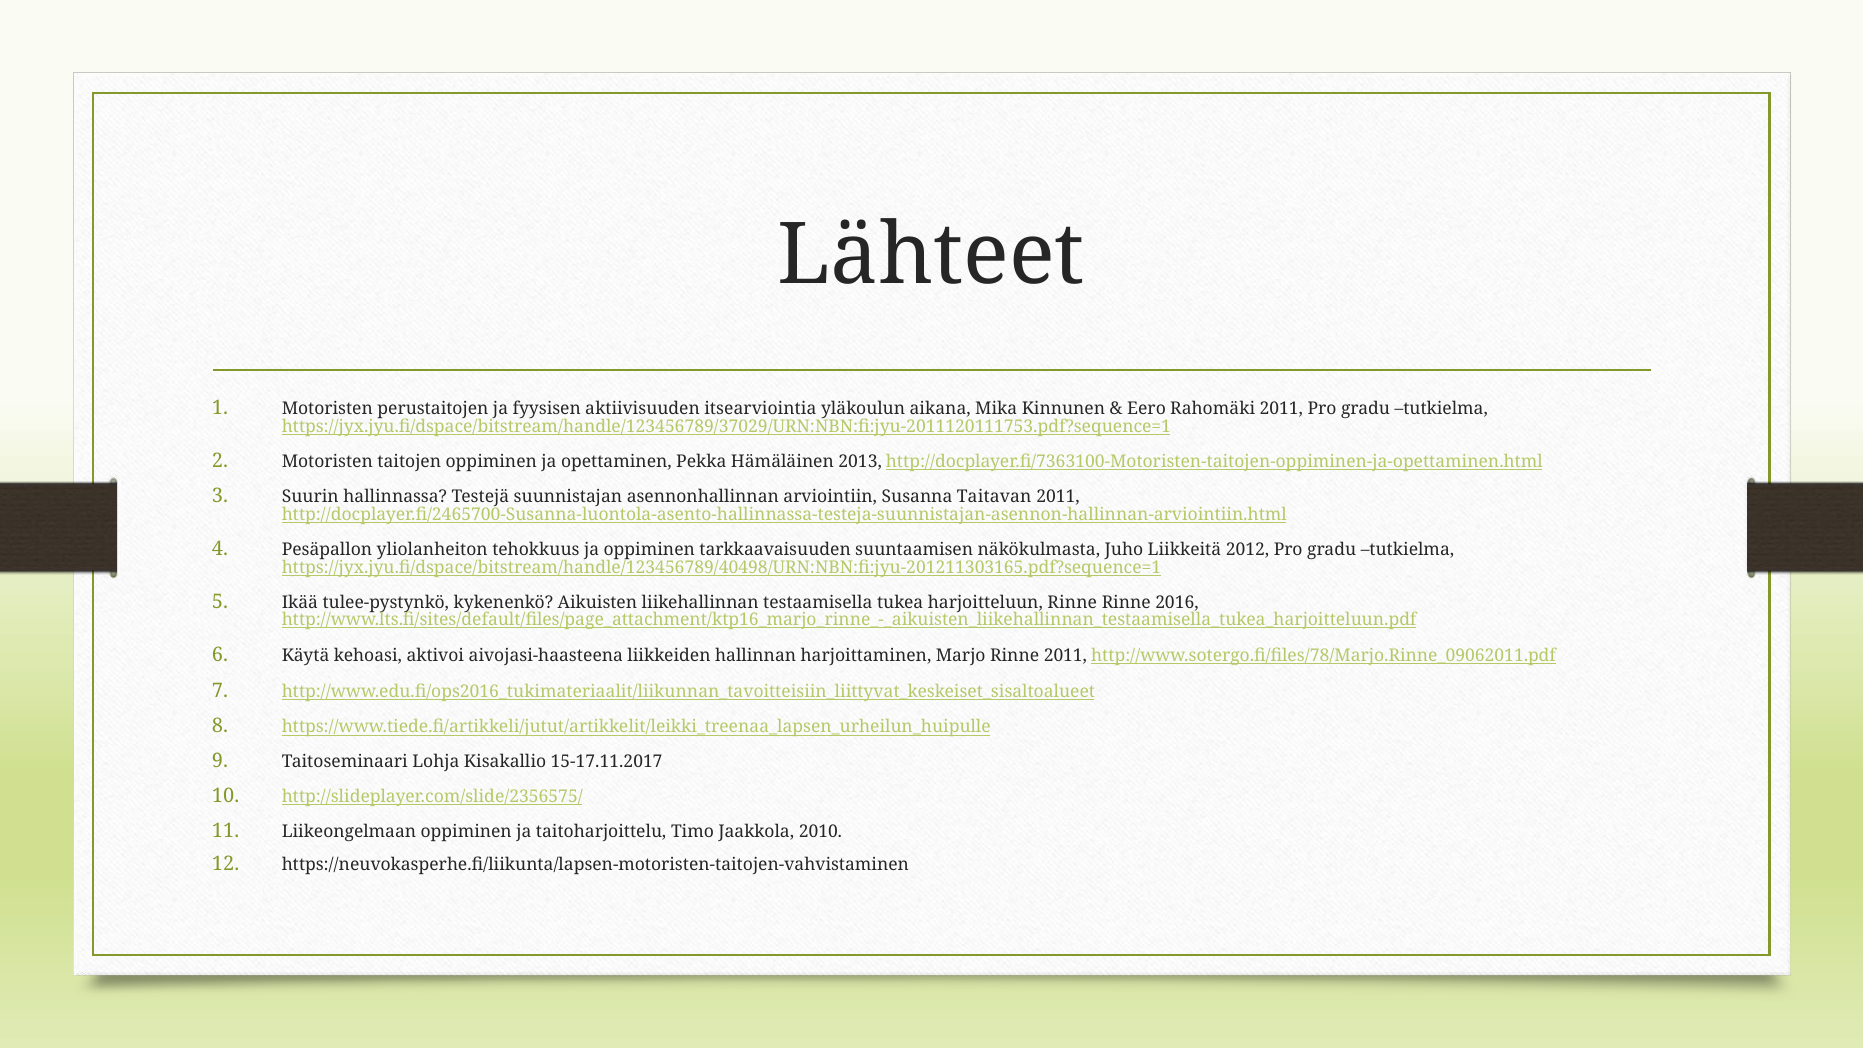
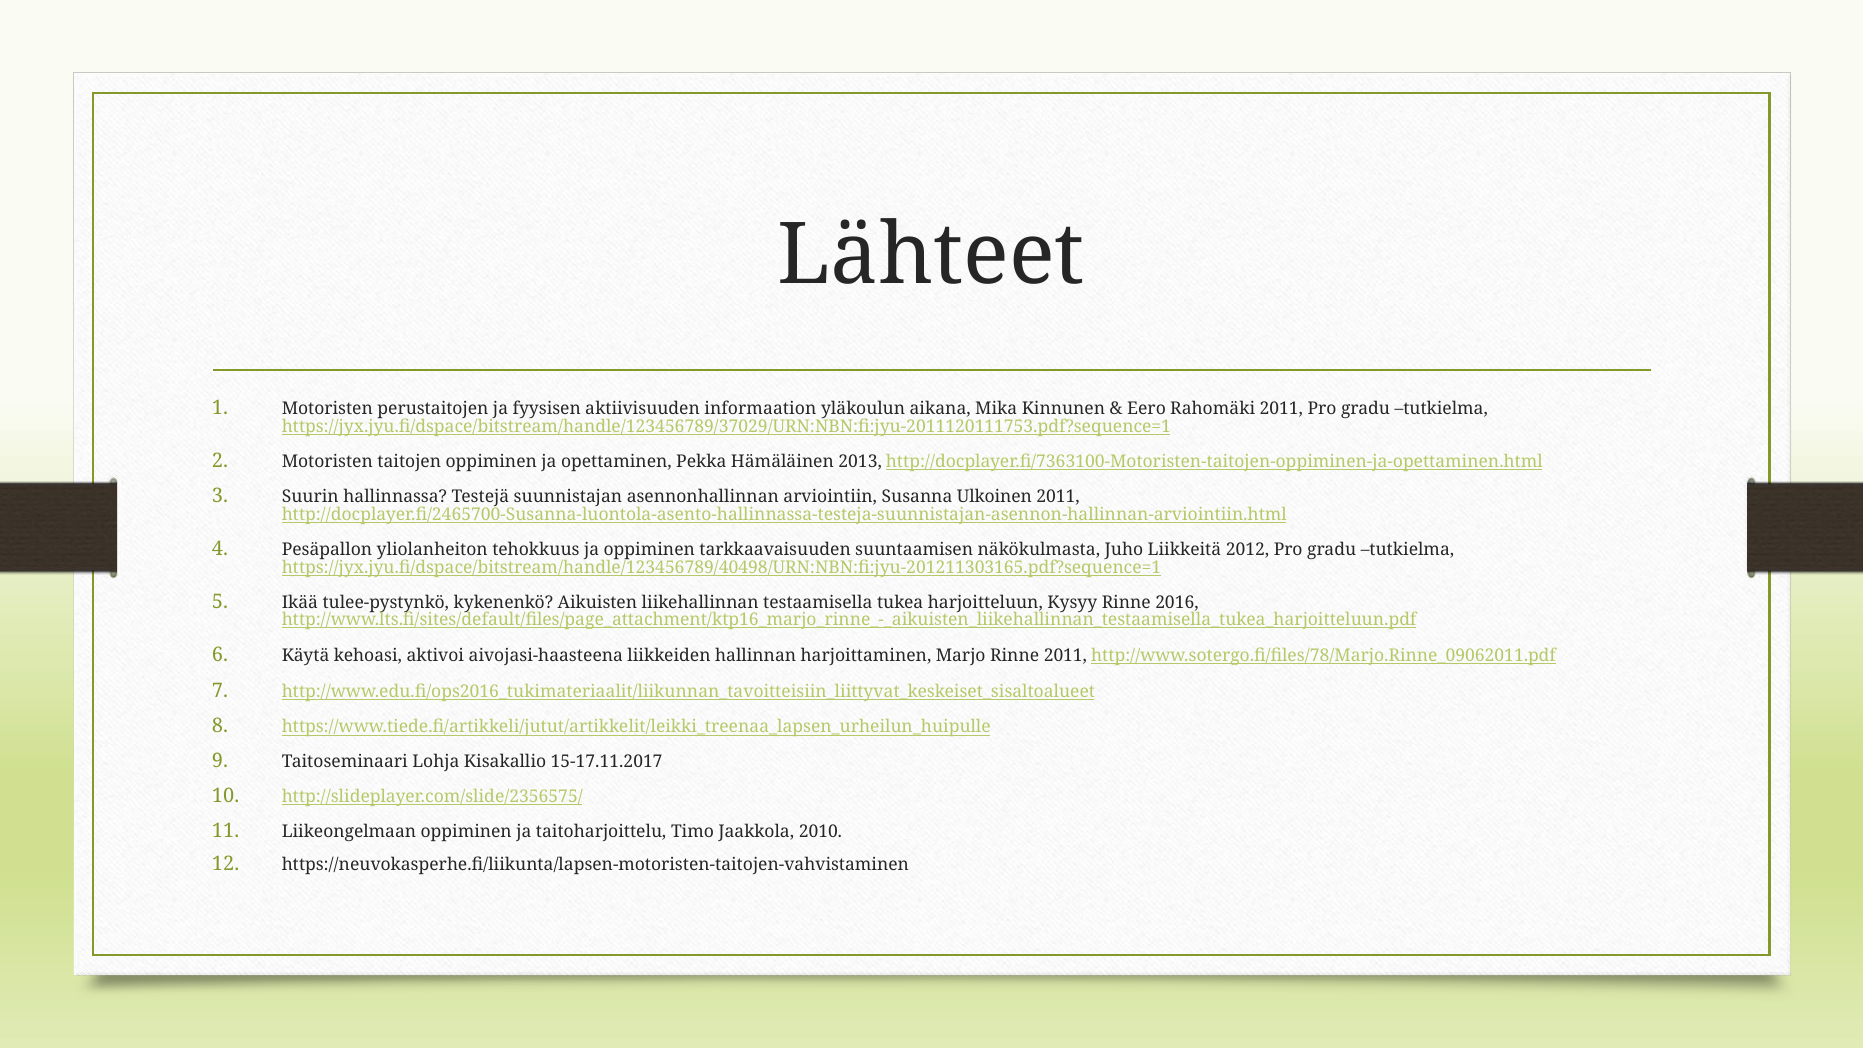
itsearviointia: itsearviointia -> informaation (760, 409)
Taitavan: Taitavan -> Ulkoinen (994, 497)
harjoitteluun Rinne: Rinne -> Kysyy (1072, 602)
